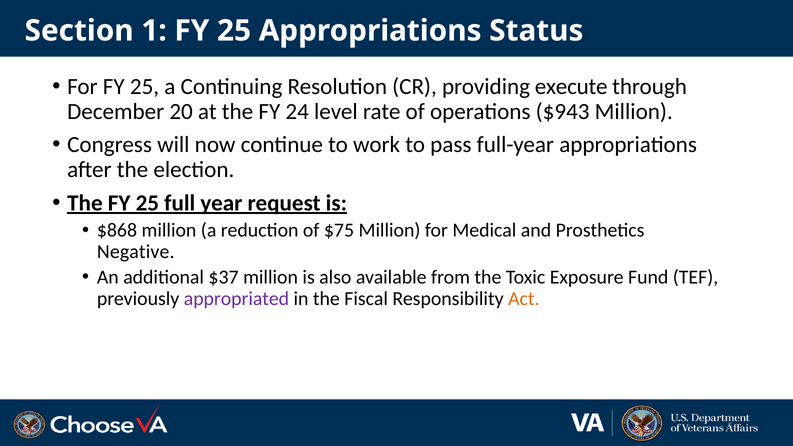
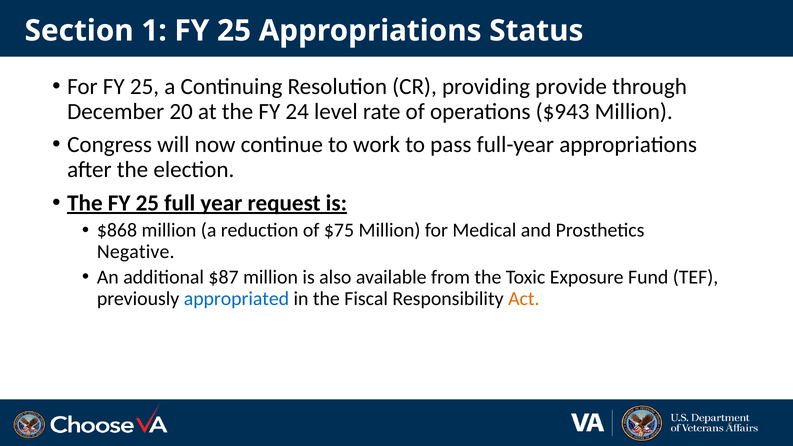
execute: execute -> provide (571, 86)
$37: $37 -> $87 (224, 277)
appropriated colour: purple -> blue (236, 299)
